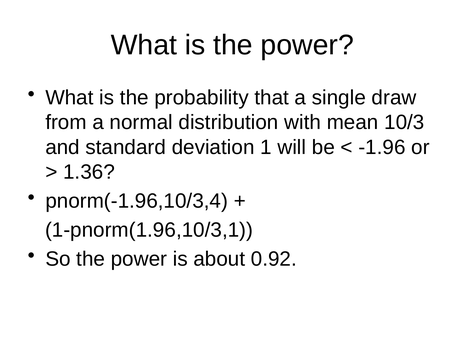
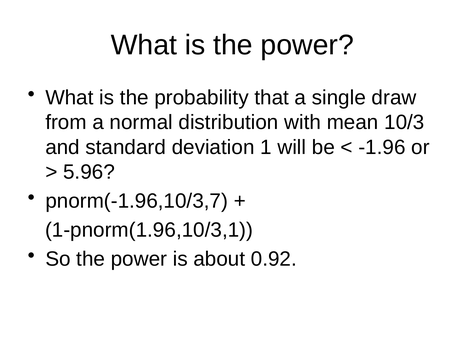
1.36: 1.36 -> 5.96 (89, 172)
pnorm(-1.96,10/3,4: pnorm(-1.96,10/3,4 -> pnorm(-1.96,10/3,7 (137, 201)
